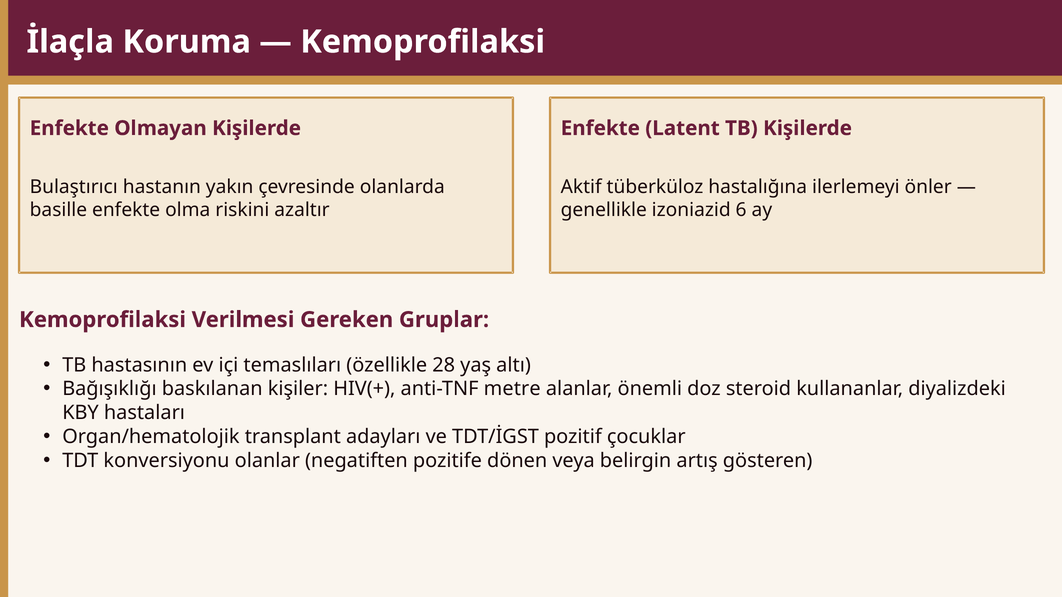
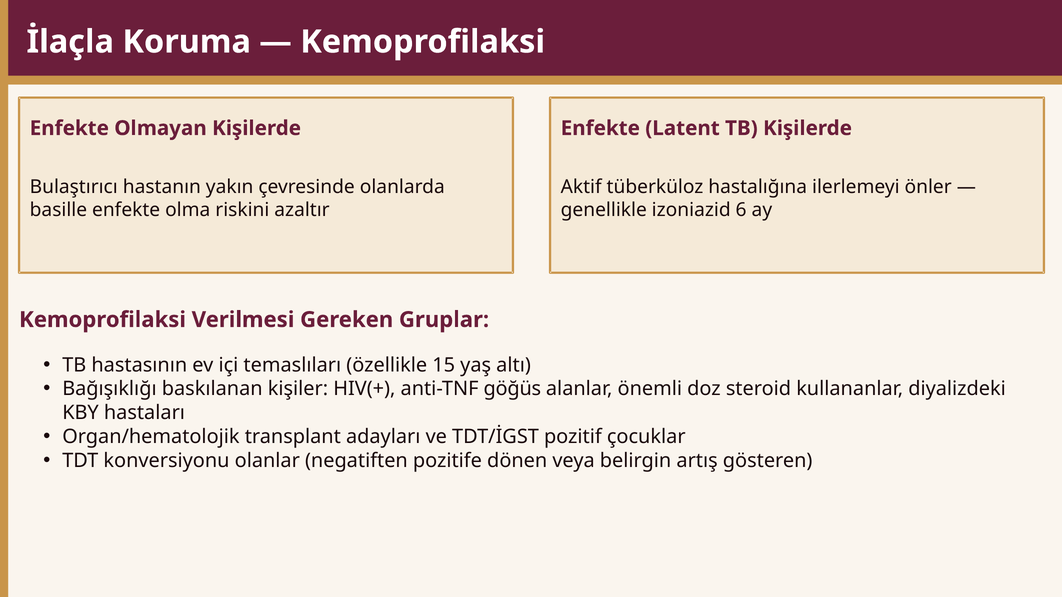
28: 28 -> 15 (444, 365)
metre: metre -> göğüs (512, 389)
